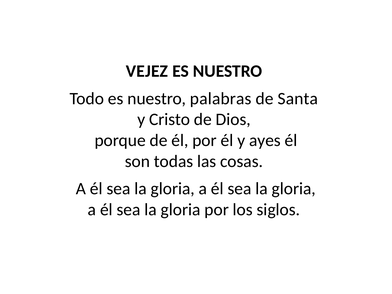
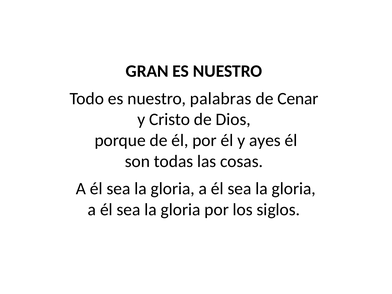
VEJEZ: VEJEZ -> GRAN (147, 71)
Santa: Santa -> Cenar (298, 99)
